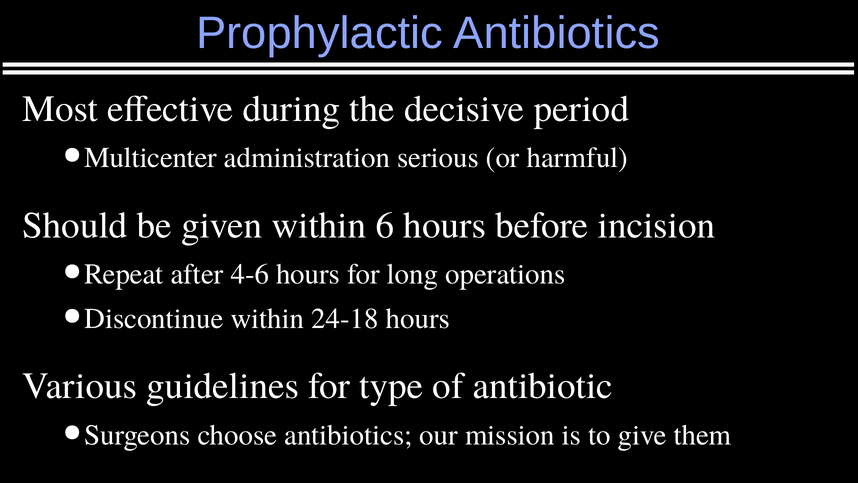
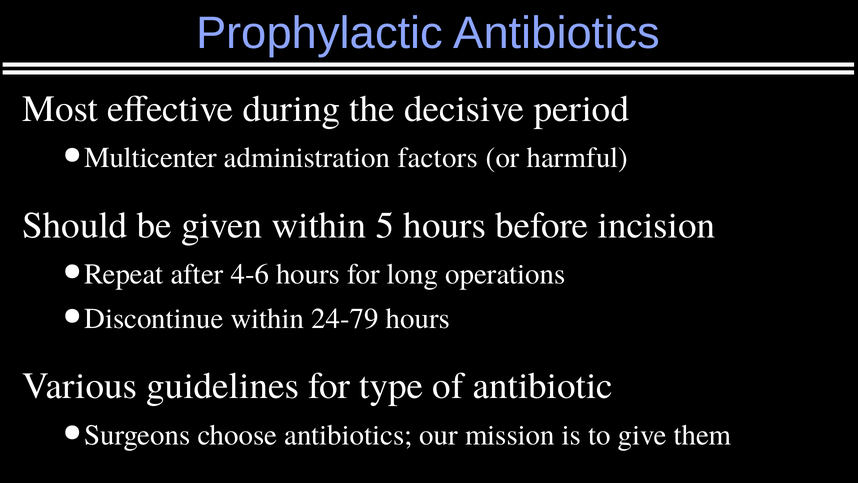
serious: serious -> factors (438, 158)
6: 6 -> 5 (385, 225)
24-18: 24-18 -> 24-79 (345, 318)
